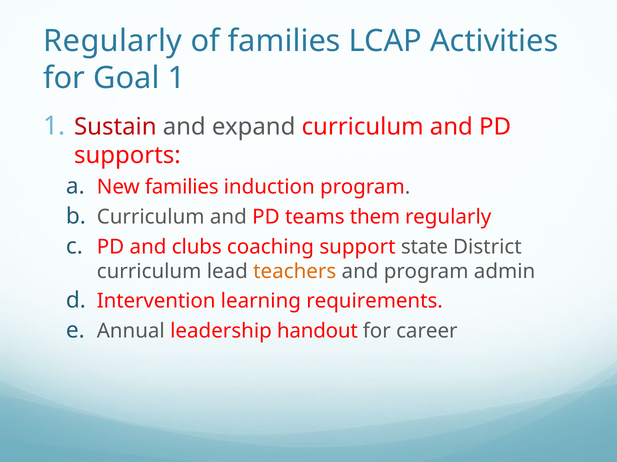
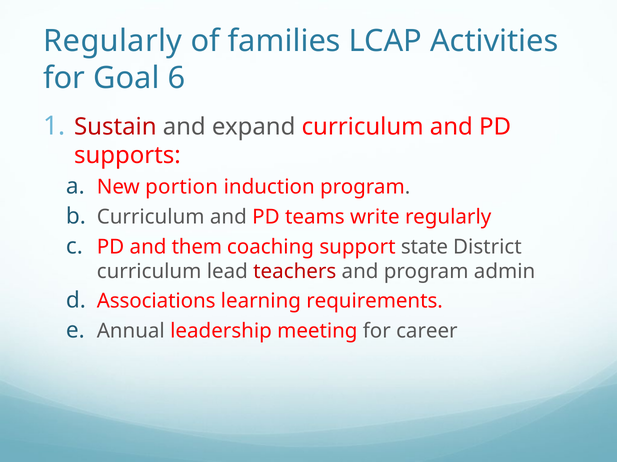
Goal 1: 1 -> 6 (176, 78)
New families: families -> portion (182, 187)
them: them -> write (375, 217)
clubs: clubs -> them (197, 247)
teachers colour: orange -> red (295, 272)
Intervention: Intervention -> Associations (156, 302)
handout: handout -> meeting (317, 331)
